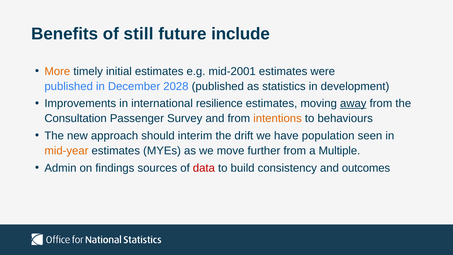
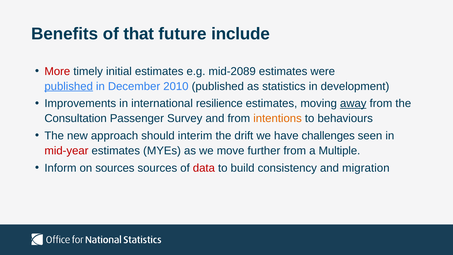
still: still -> that (139, 34)
More colour: orange -> red (57, 71)
mid-2001: mid-2001 -> mid-2089 (232, 71)
published underline: none -> present (69, 86)
2028: 2028 -> 2010 (176, 86)
population: population -> challenges (328, 136)
mid-year colour: orange -> red (66, 151)
Admin: Admin -> Inform (60, 168)
on findings: findings -> sources (115, 168)
outcomes: outcomes -> migration (366, 168)
